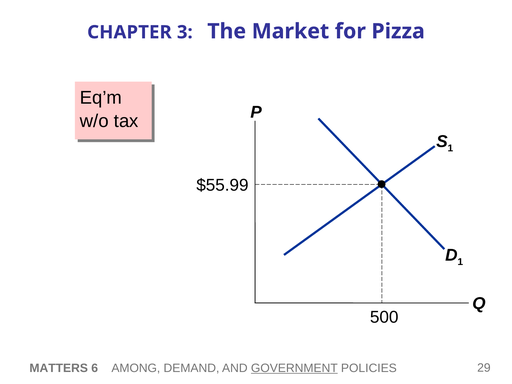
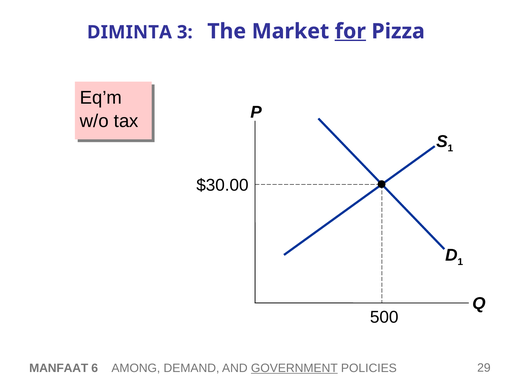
CHAPTER: CHAPTER -> DIMINTA (129, 32)
for underline: none -> present (350, 31)
$55.99: $55.99 -> $30.00 (222, 185)
MATTERS: MATTERS -> MANFAAT (59, 368)
